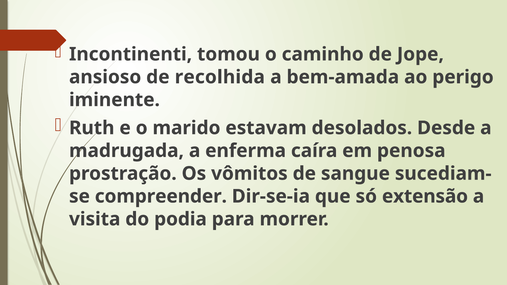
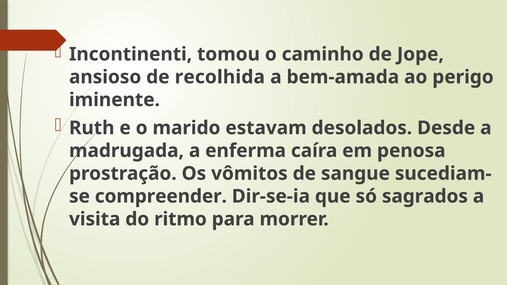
extensão: extensão -> sagrados (425, 196)
podia: podia -> ritmo (180, 219)
